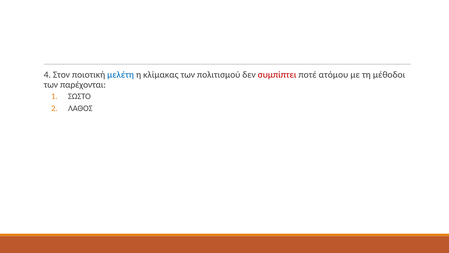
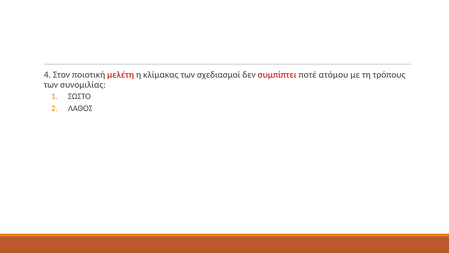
μελέτη colour: blue -> red (121, 75)
πολιτισμού: πολιτισμού -> σχεδιασμοί (219, 75)
μέθοδοι: μέθοδοι -> τρόπους (389, 75)
παρέχονται: παρέχονται -> συνομιλίας (83, 85)
